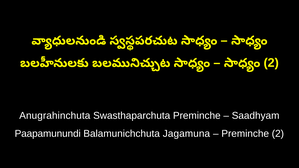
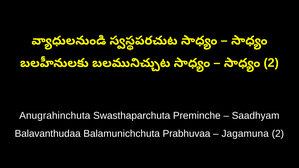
Paapamunundi: Paapamunundi -> Balavanthudaa (48, 134)
Jagamuna: Jagamuna -> Prabhuvaa (186, 134)
Preminche: Preminche -> Jagamuna (245, 134)
